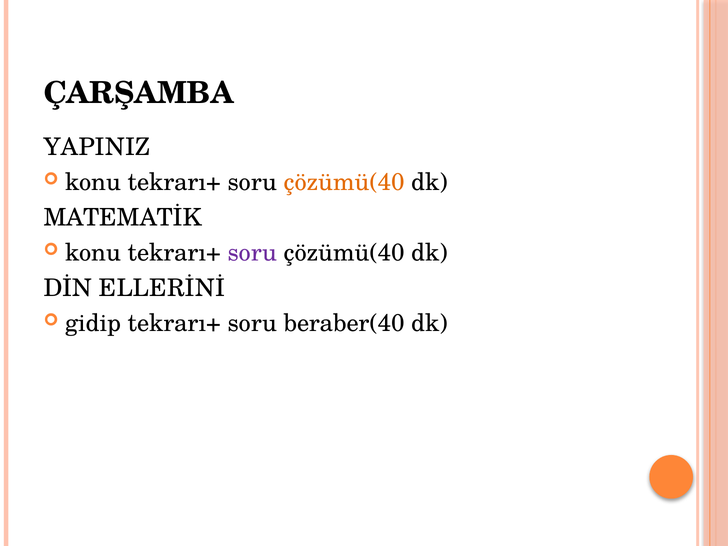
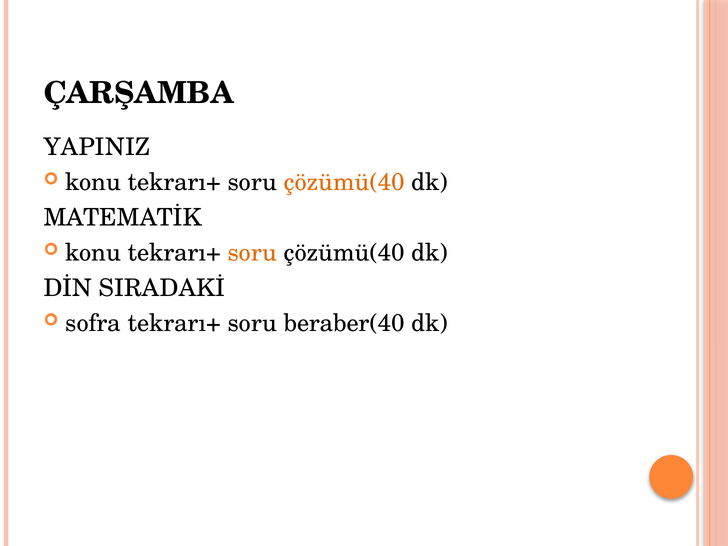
soru colour: purple -> orange (252, 253)
ELLERİNİ: ELLERİNİ -> SIRADAKİ (162, 288)
gidip: gidip -> sofra (93, 323)
